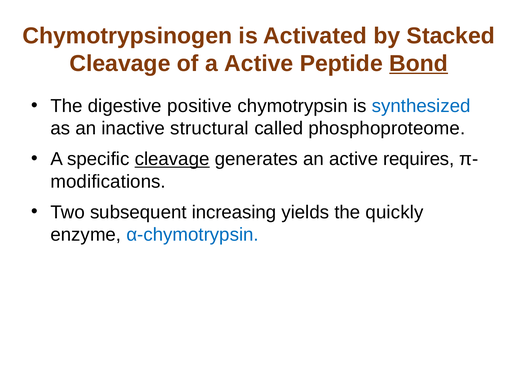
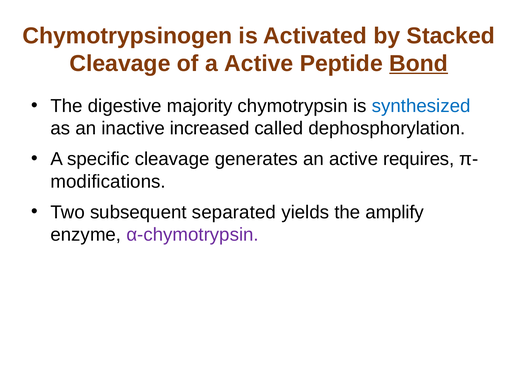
positive: positive -> majority (200, 106)
structural: structural -> increased (210, 128)
phosphoproteome: phosphoproteome -> dephosphorylation (387, 128)
cleavage underline: present -> none (172, 159)
increasing: increasing -> separated (234, 212)
quickly: quickly -> amplify (395, 212)
α-chymotrypsin colour: blue -> purple (193, 234)
